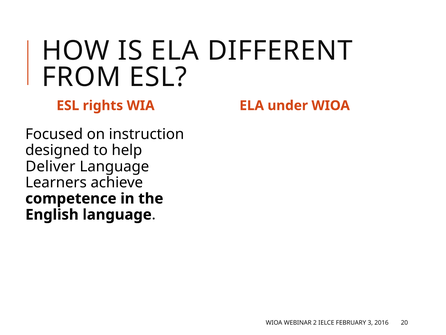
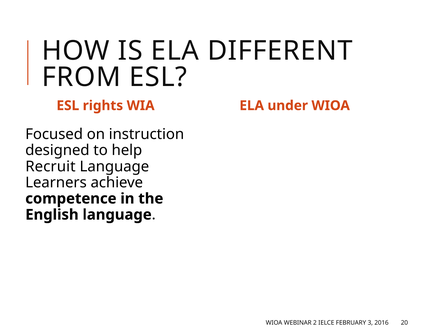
Deliver: Deliver -> Recruit (50, 166)
